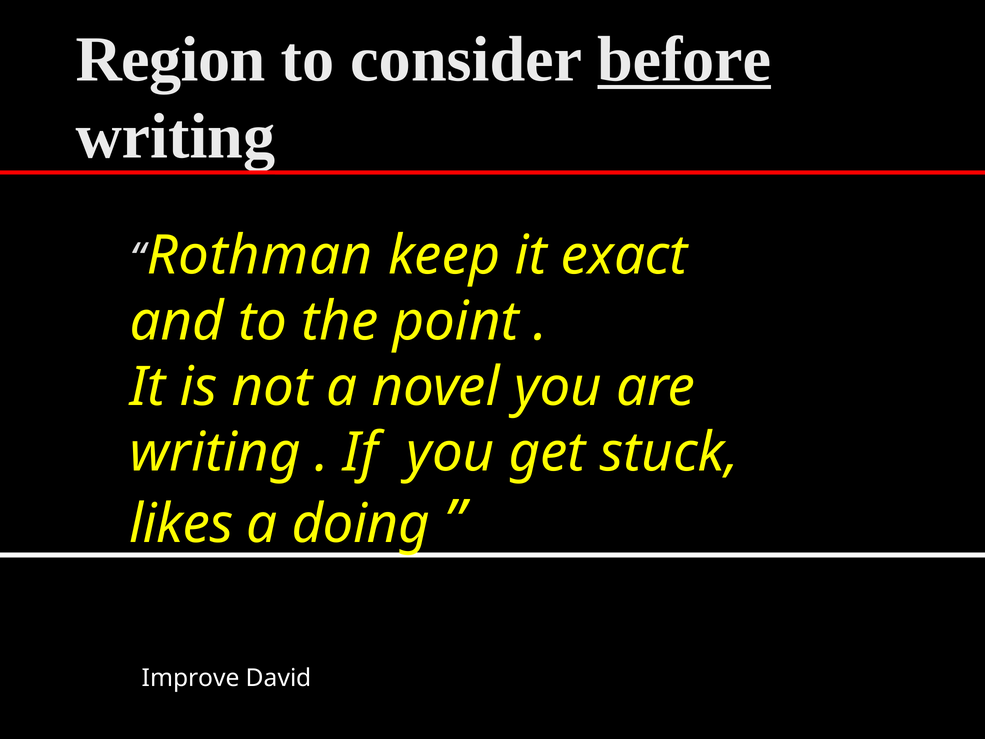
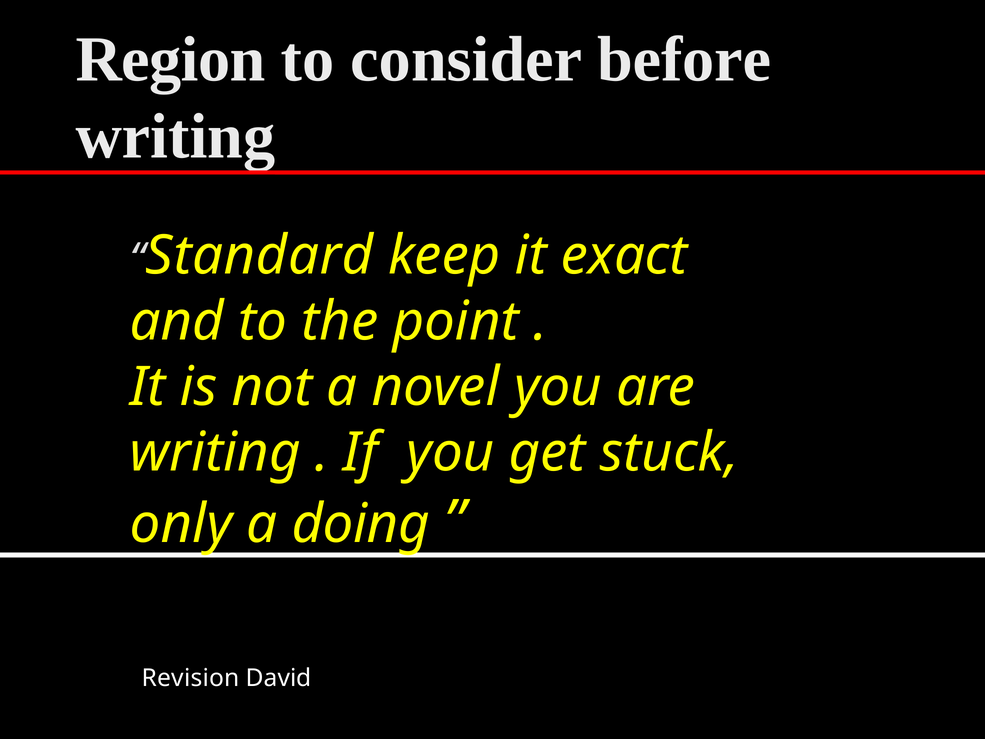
before underline: present -> none (684, 59)
Rothman: Rothman -> Standard (260, 256)
likes: likes -> only (181, 524)
Improve: Improve -> Revision (191, 678)
